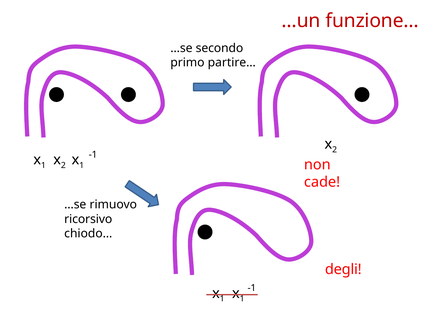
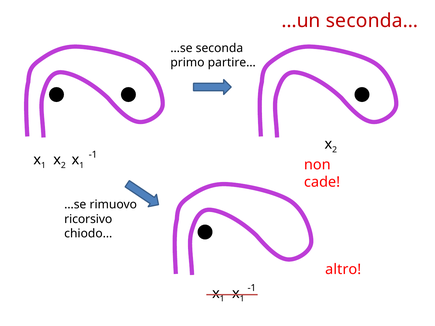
funzione…: funzione… -> seconda… (372, 21)
secondo: secondo -> seconda (219, 48)
degli: degli -> altro (343, 269)
